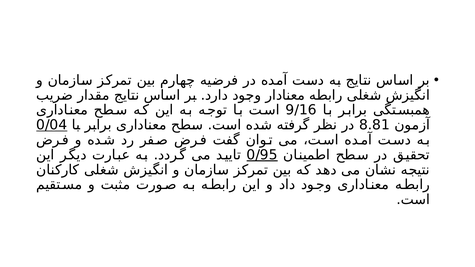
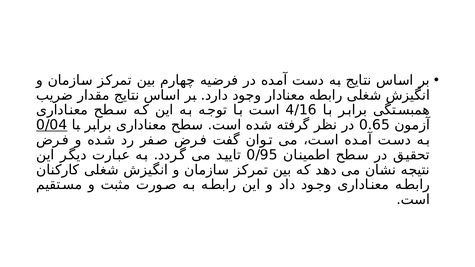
9/16: 9/16 -> 4/16 (301, 110)
8.81: 8.81 -> 0.65 (375, 125)
0/95 underline: present -> none (262, 155)
